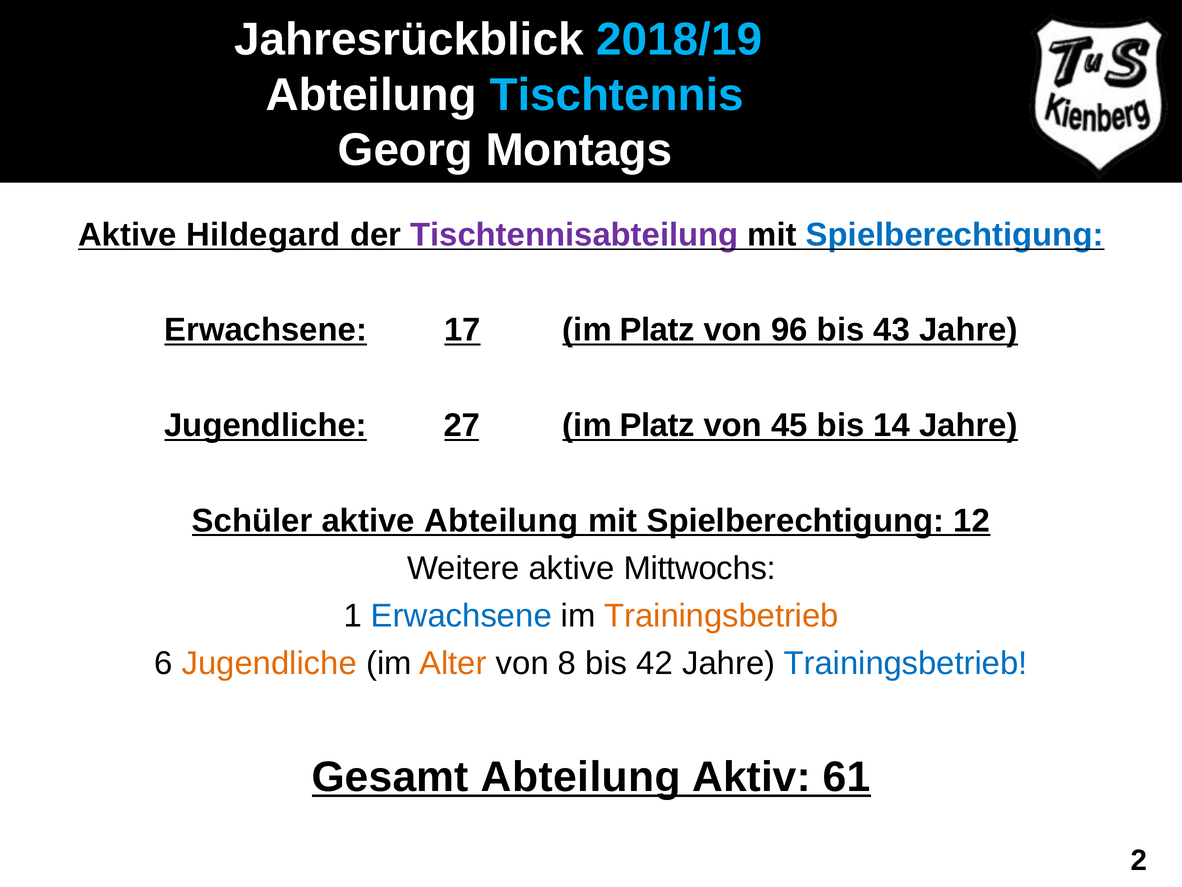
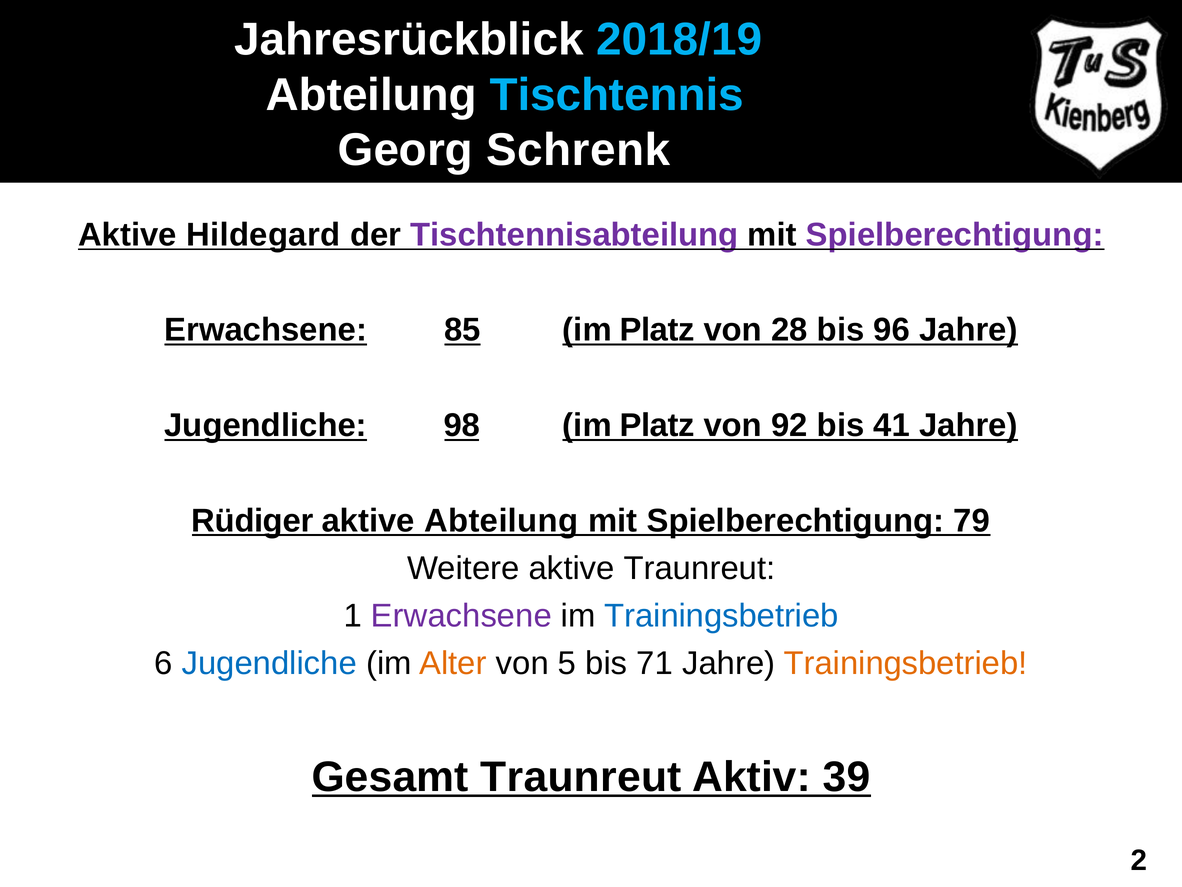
Montags: Montags -> Schrenk (578, 150)
Spielberechtigung colour: blue -> purple (955, 235)
17: 17 -> 85 (463, 330)
96: 96 -> 28 (789, 330)
43: 43 -> 96 (892, 330)
27: 27 -> 98 (462, 425)
45: 45 -> 92 (789, 425)
14: 14 -> 41 (892, 425)
Schüler: Schüler -> Rüdiger (252, 520)
12: 12 -> 79 (972, 520)
aktive Mittwochs: Mittwochs -> Traunreut (699, 568)
Erwachsene colour: blue -> purple (461, 616)
Trainingsbetrieb colour: orange -> blue (721, 616)
Jugendliche colour: orange -> blue (269, 663)
8: 8 -> 5 (567, 663)
42: 42 -> 71 (655, 663)
Trainingsbetrieb colour: blue -> orange (906, 663)
Gesamt Abteilung: Abteilung -> Traunreut (581, 777)
61: 61 -> 39 (847, 777)
